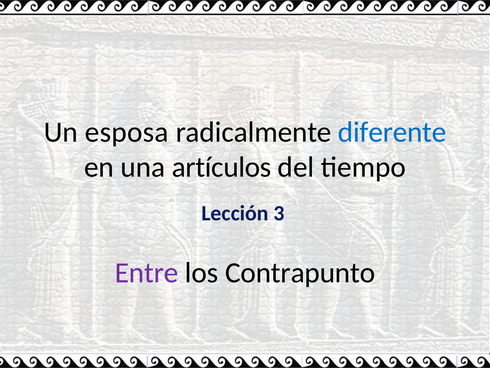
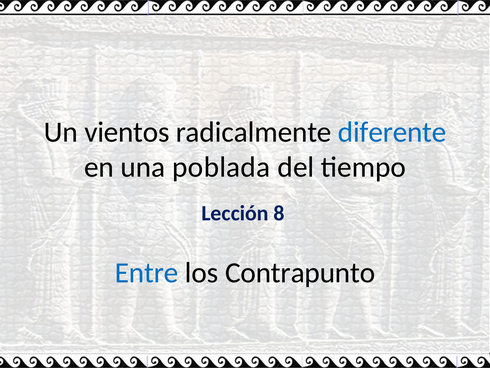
esposa: esposa -> vientos (127, 132)
artículos: artículos -> poblada (221, 167)
3: 3 -> 8 (279, 213)
Entre colour: purple -> blue (147, 272)
